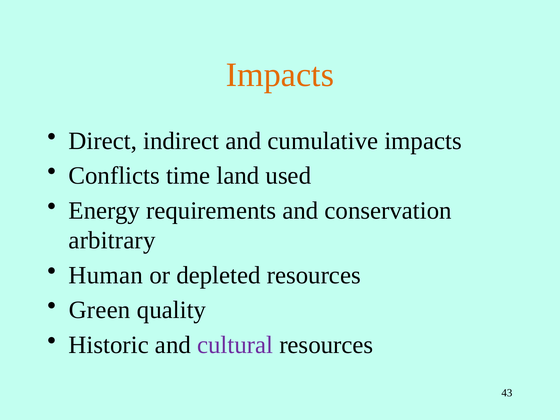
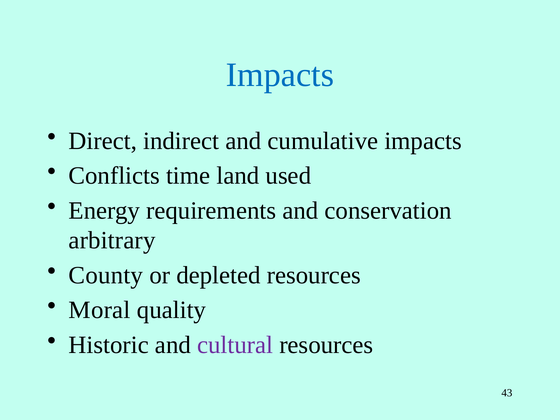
Impacts colour: orange -> blue (280, 75)
Human: Human -> County (106, 275)
Green: Green -> Moral (100, 310)
